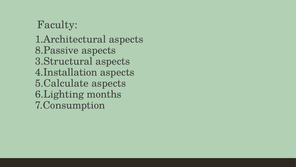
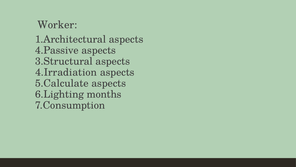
Faculty: Faculty -> Worker (57, 25)
8.Passive: 8.Passive -> 4.Passive (57, 50)
4.Installation: 4.Installation -> 4.Irradiation (66, 72)
